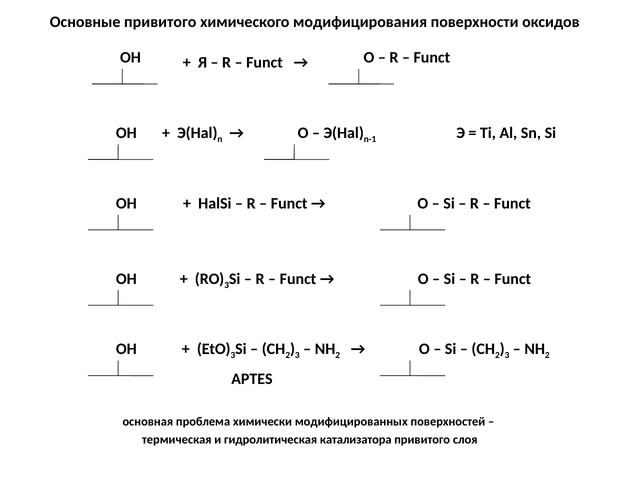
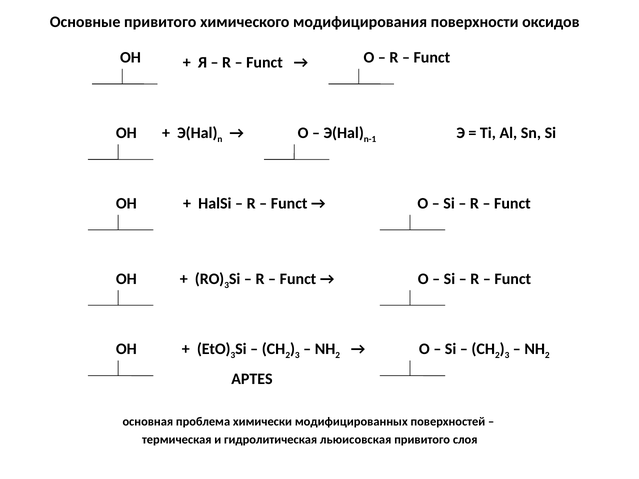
катализатора: катализатора -> льюисовская (356, 440)
